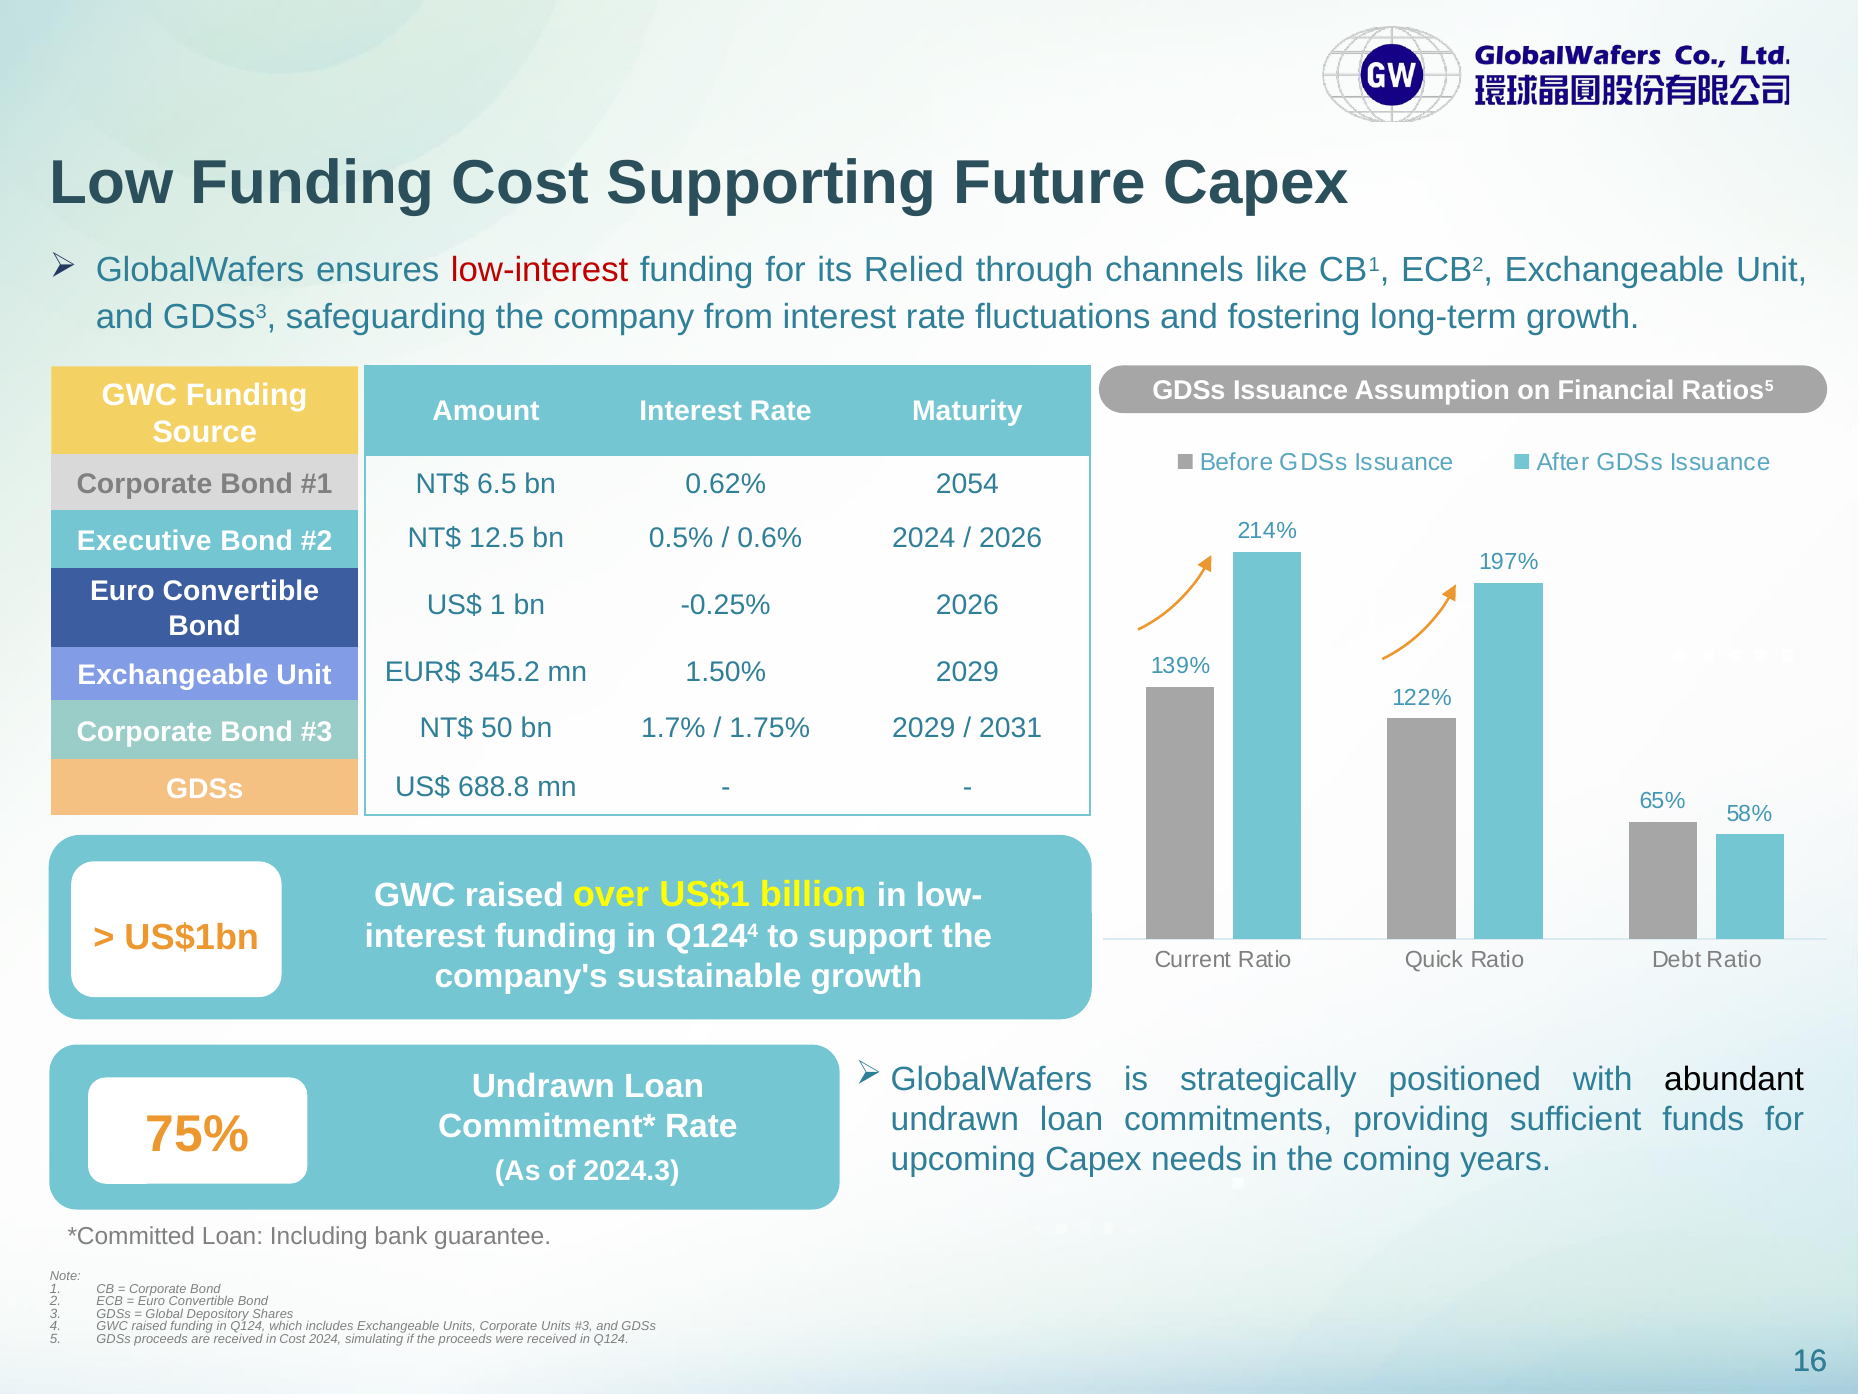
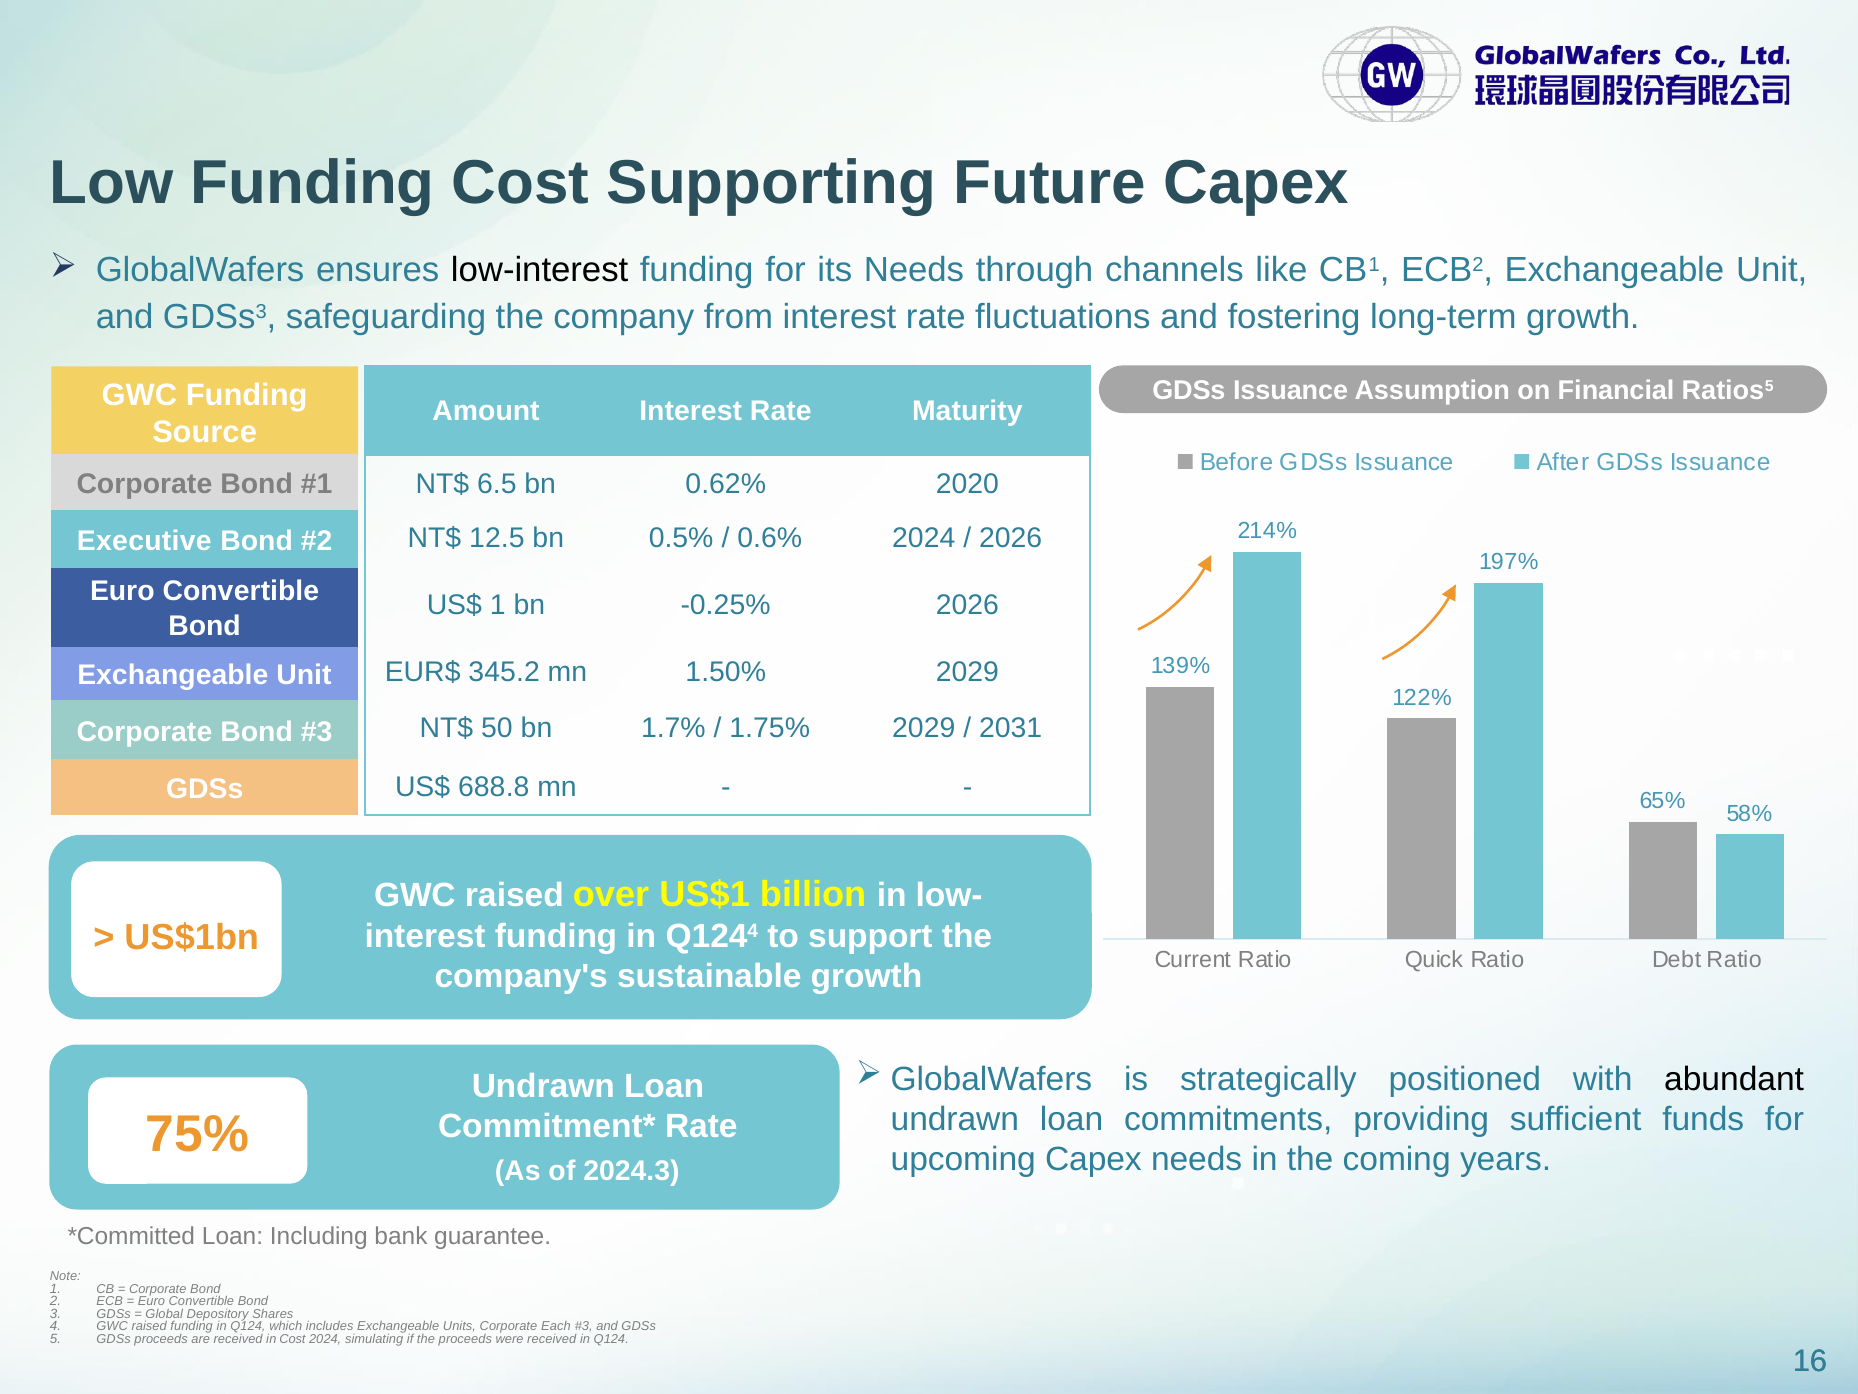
low-interest colour: red -> black (540, 270)
its Relied: Relied -> Needs (914, 270)
2054: 2054 -> 2020 (967, 484)
Corporate Units: Units -> Each (556, 1326)
